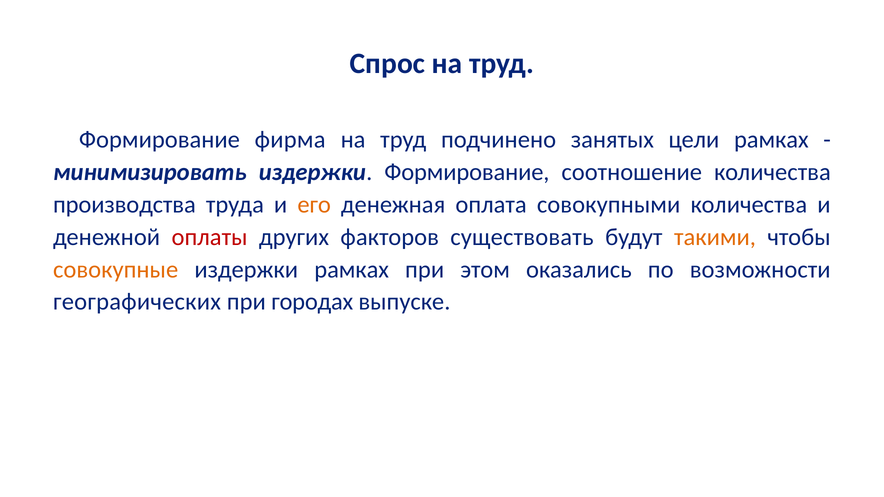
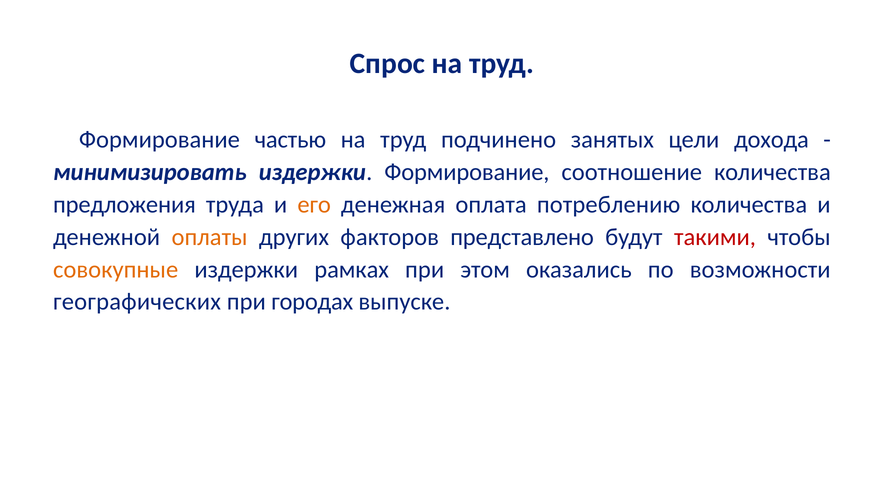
фирма: фирма -> частью (290, 140)
цели рамках: рамках -> дохода (771, 140)
производства: производства -> предложения (124, 205)
совокупными: совокупными -> потреблению (609, 205)
оплаты colour: red -> orange (210, 237)
существовать: существовать -> представлено (522, 237)
такими colour: orange -> red (715, 237)
